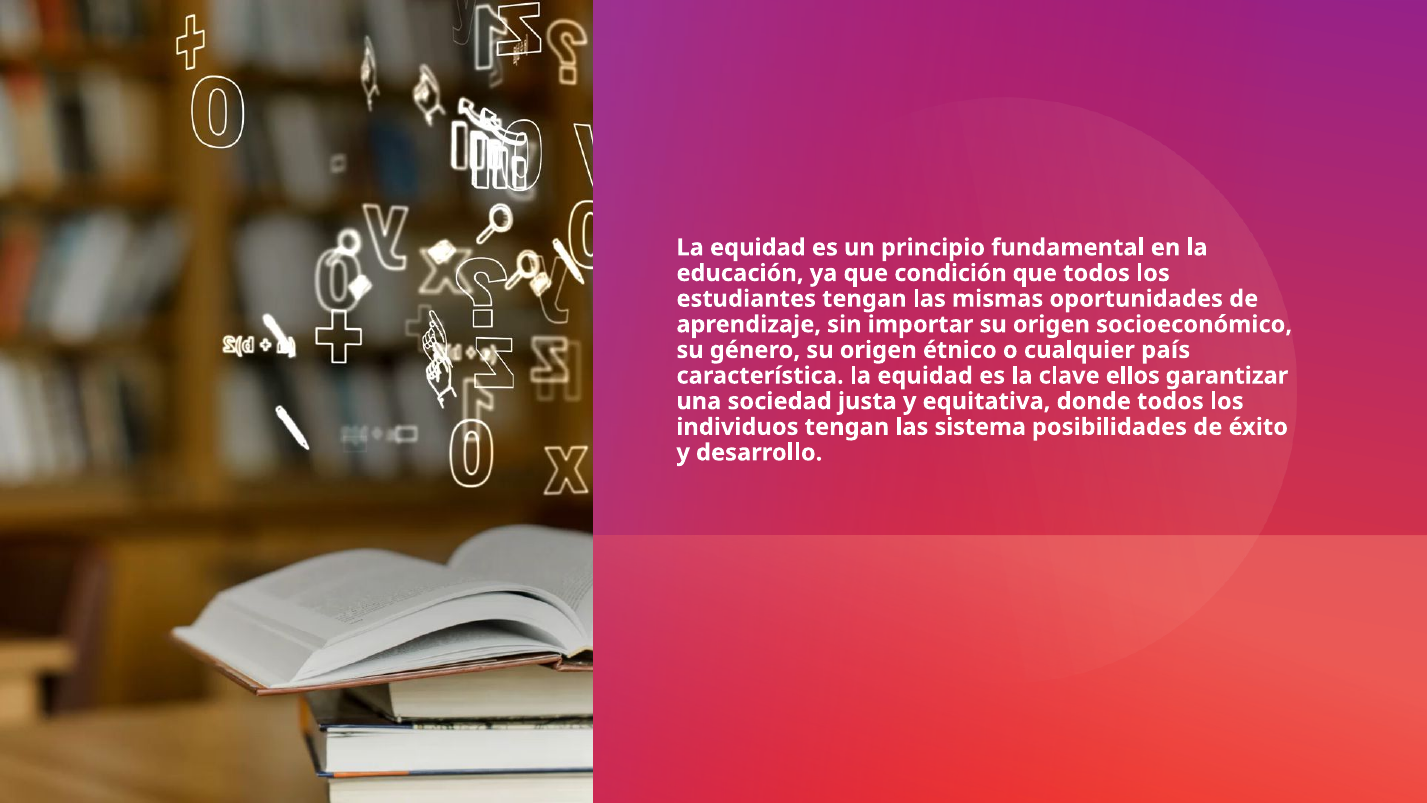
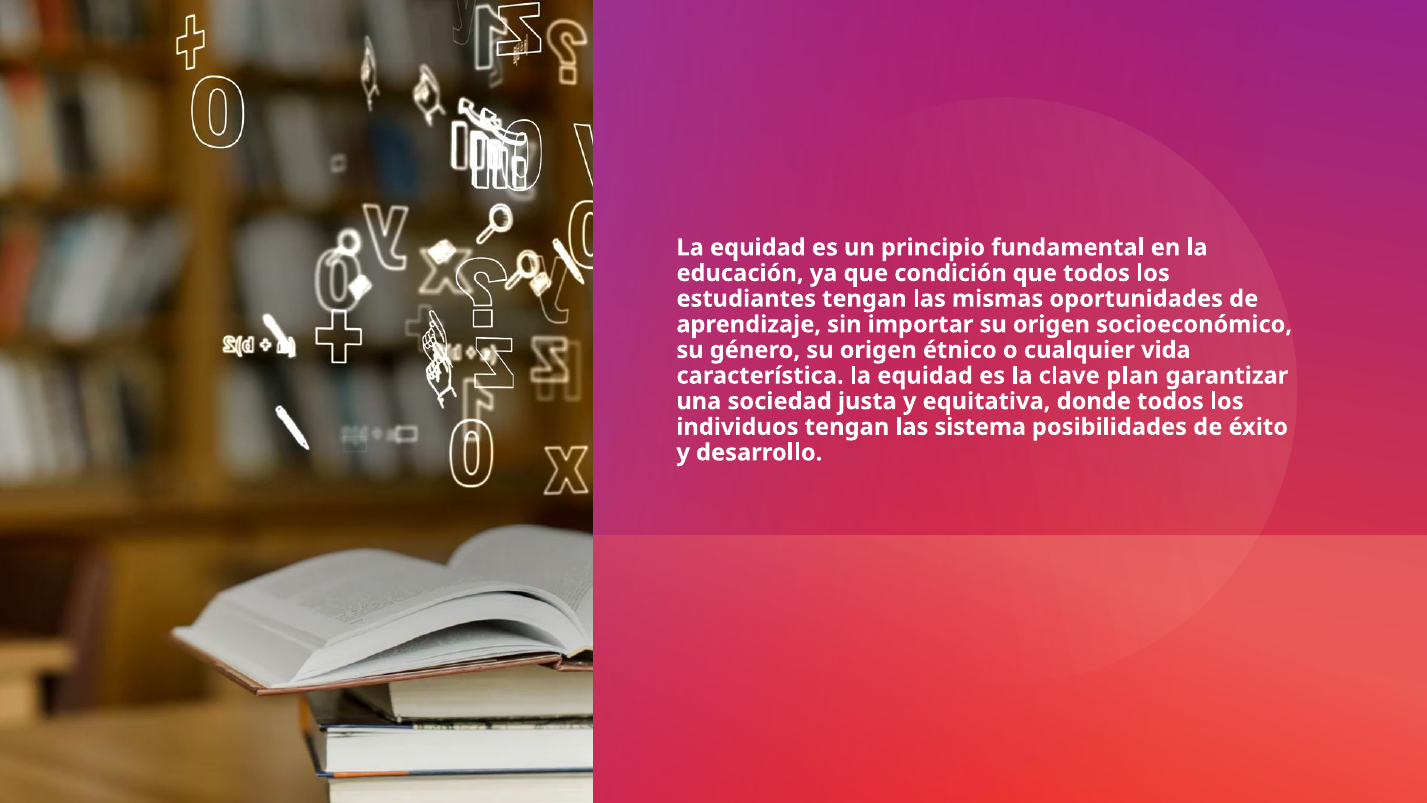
país: país -> vida (1166, 350)
ellos: ellos -> plan (1133, 376)
